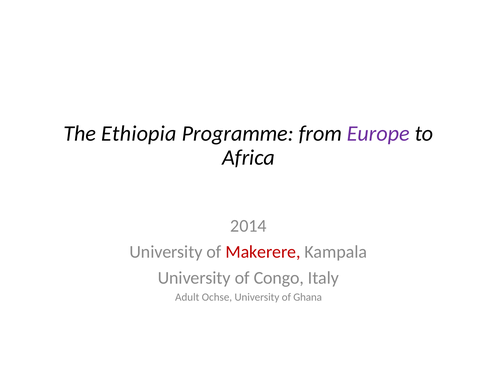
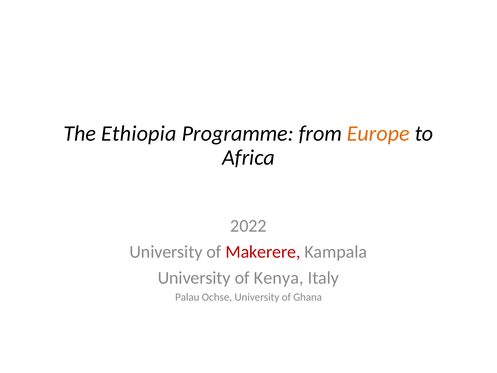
Europe colour: purple -> orange (378, 133)
2014: 2014 -> 2022 (248, 226)
Congo: Congo -> Kenya (279, 278)
Adult: Adult -> Palau (187, 297)
